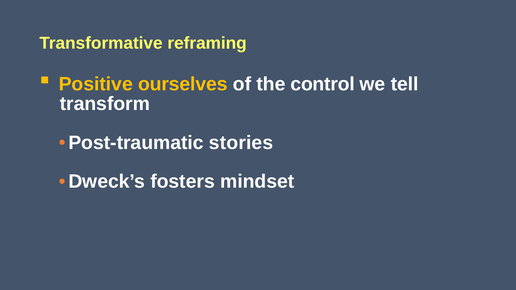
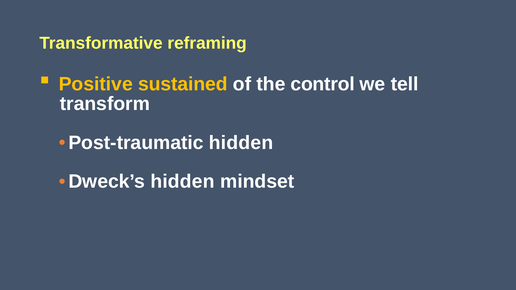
ourselves: ourselves -> sustained (183, 84)
Post-traumatic stories: stories -> hidden (241, 143)
Dweck’s fosters: fosters -> hidden (182, 182)
